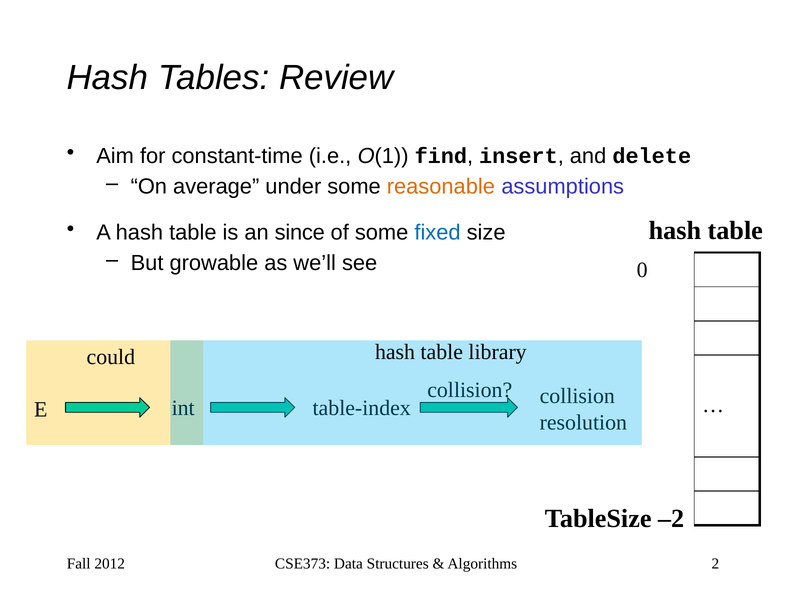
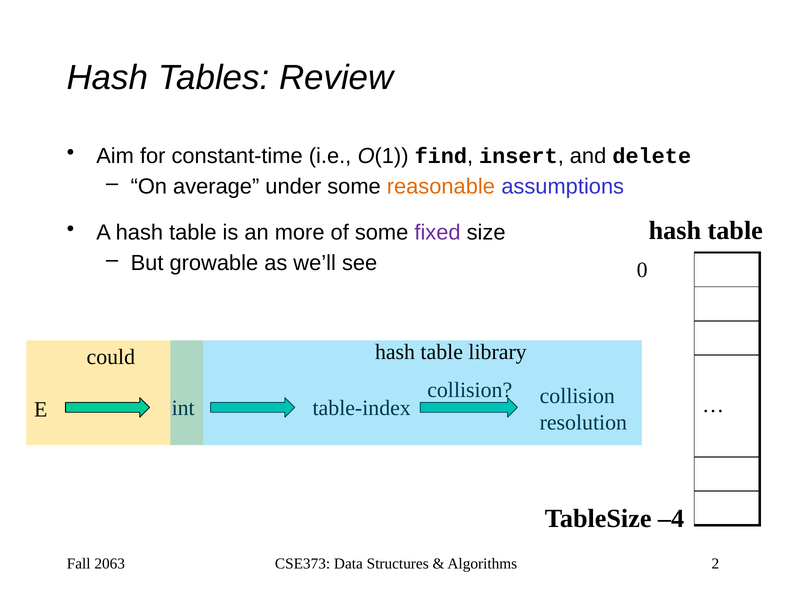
since: since -> more (300, 233)
fixed colour: blue -> purple (438, 233)
–2: –2 -> –4 (671, 519)
2012: 2012 -> 2063 (110, 564)
